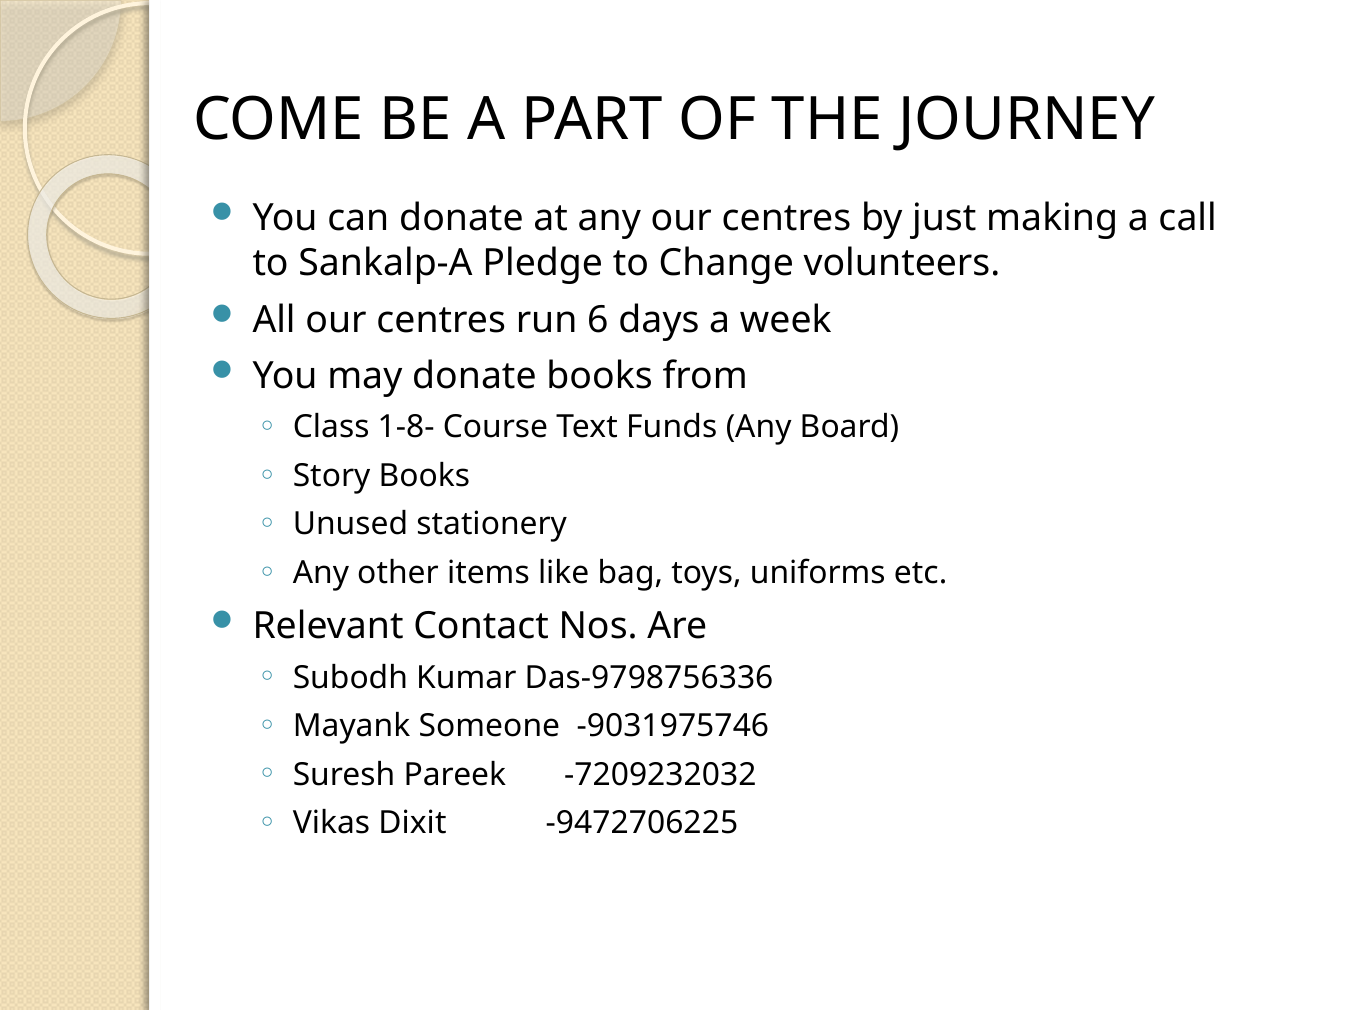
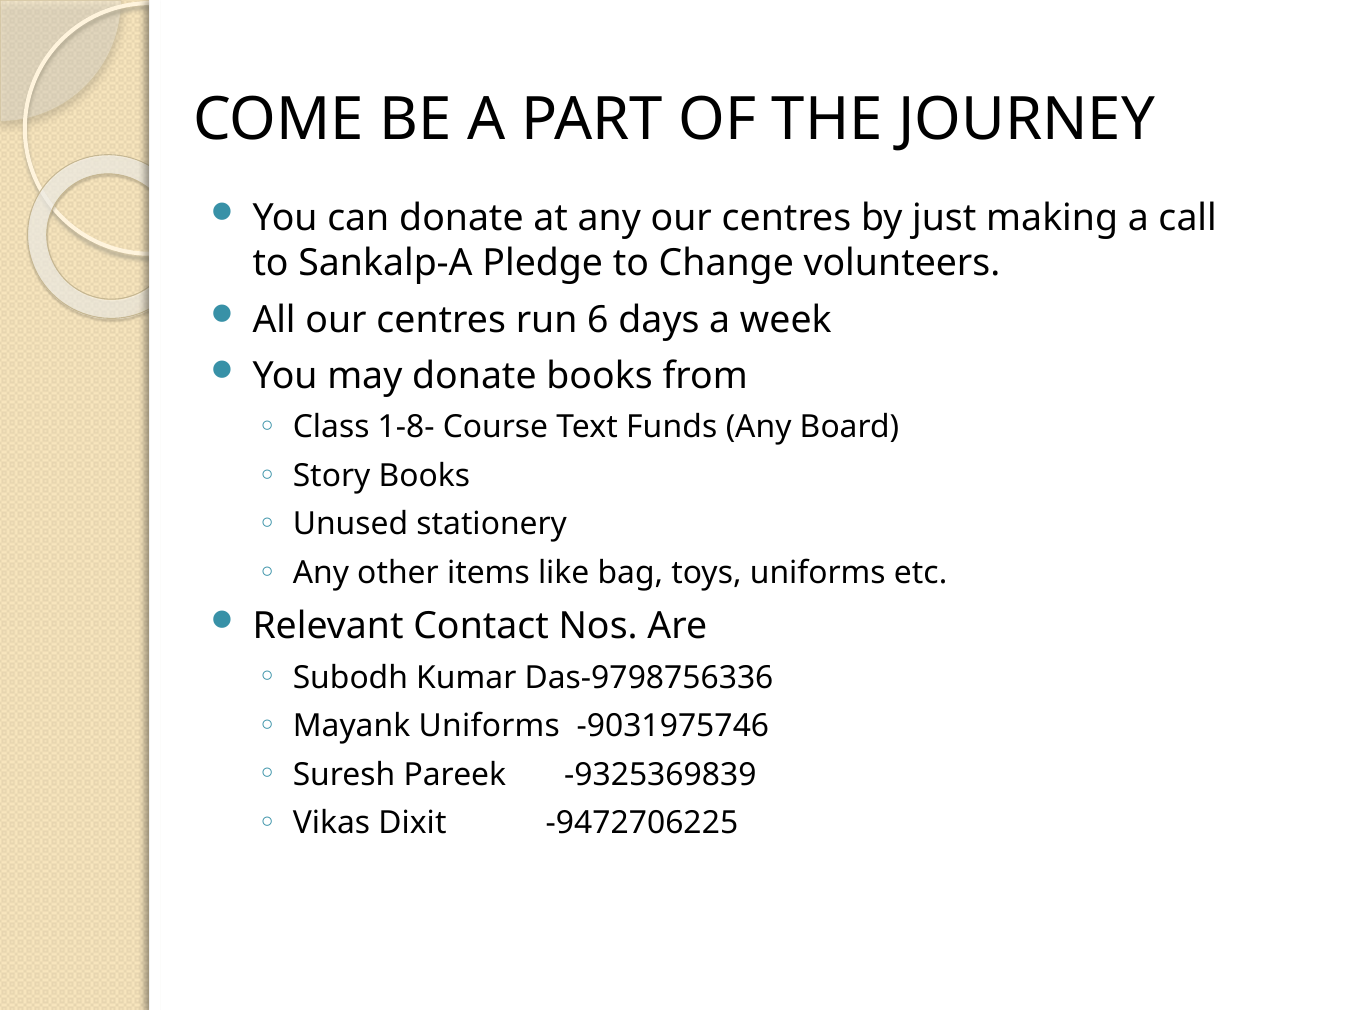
Mayank Someone: Someone -> Uniforms (489, 726)
-7209232032: -7209232032 -> -9325369839 (660, 774)
